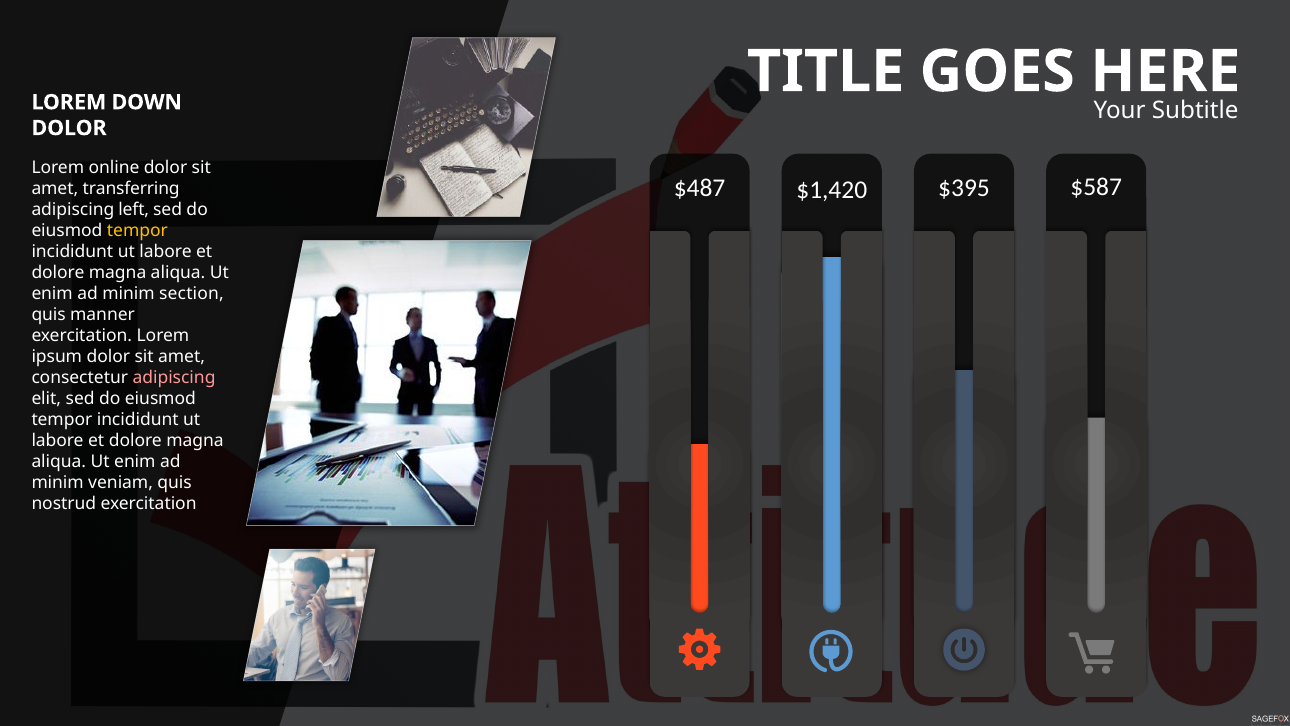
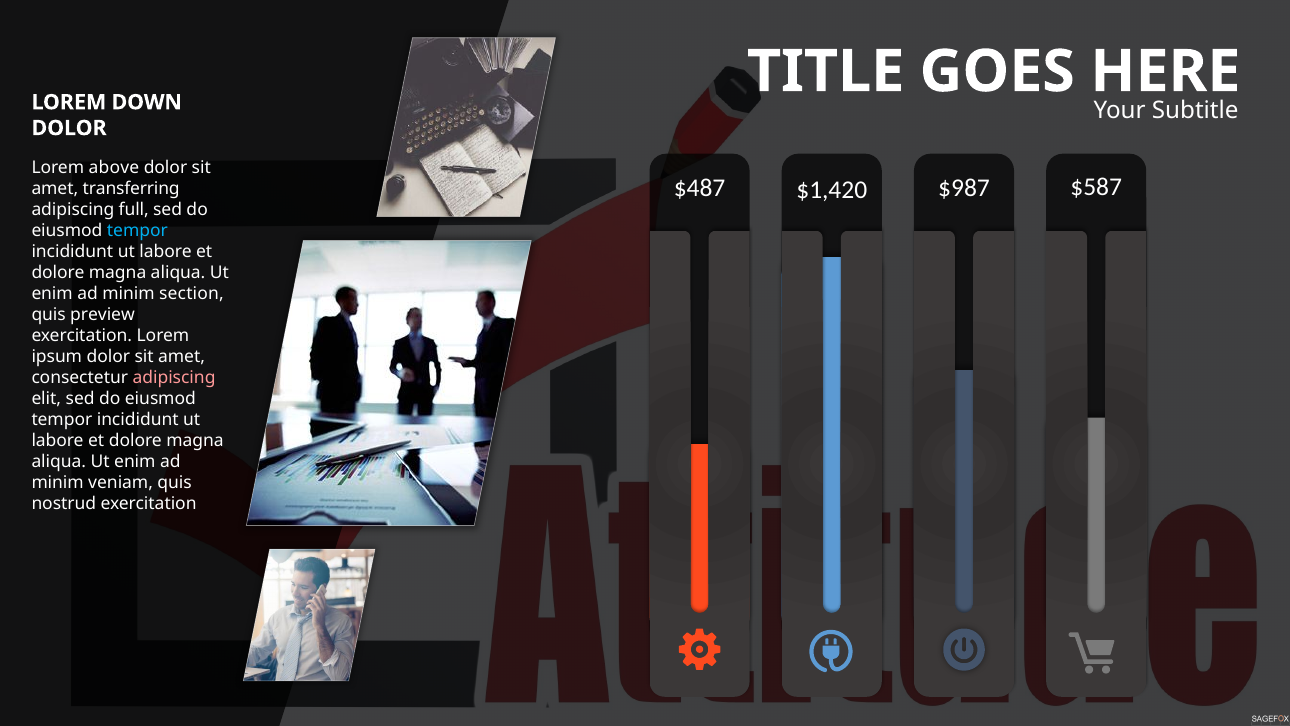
online: online -> above (114, 167)
$395: $395 -> $987 (964, 188)
left: left -> full (134, 209)
tempor colour: yellow -> light blue (137, 230)
manner: manner -> preview (102, 314)
